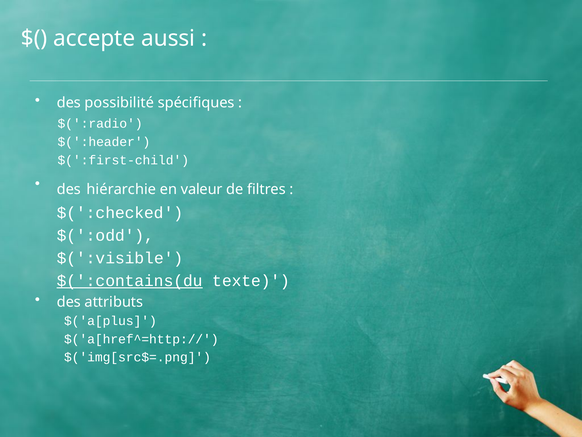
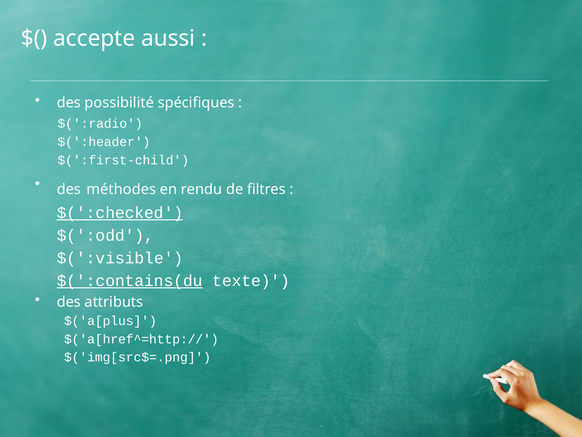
hiérarchie: hiérarchie -> méthodes (121, 189)
valeur: valeur -> rendu (202, 189)
$(':checked underline: none -> present (120, 213)
